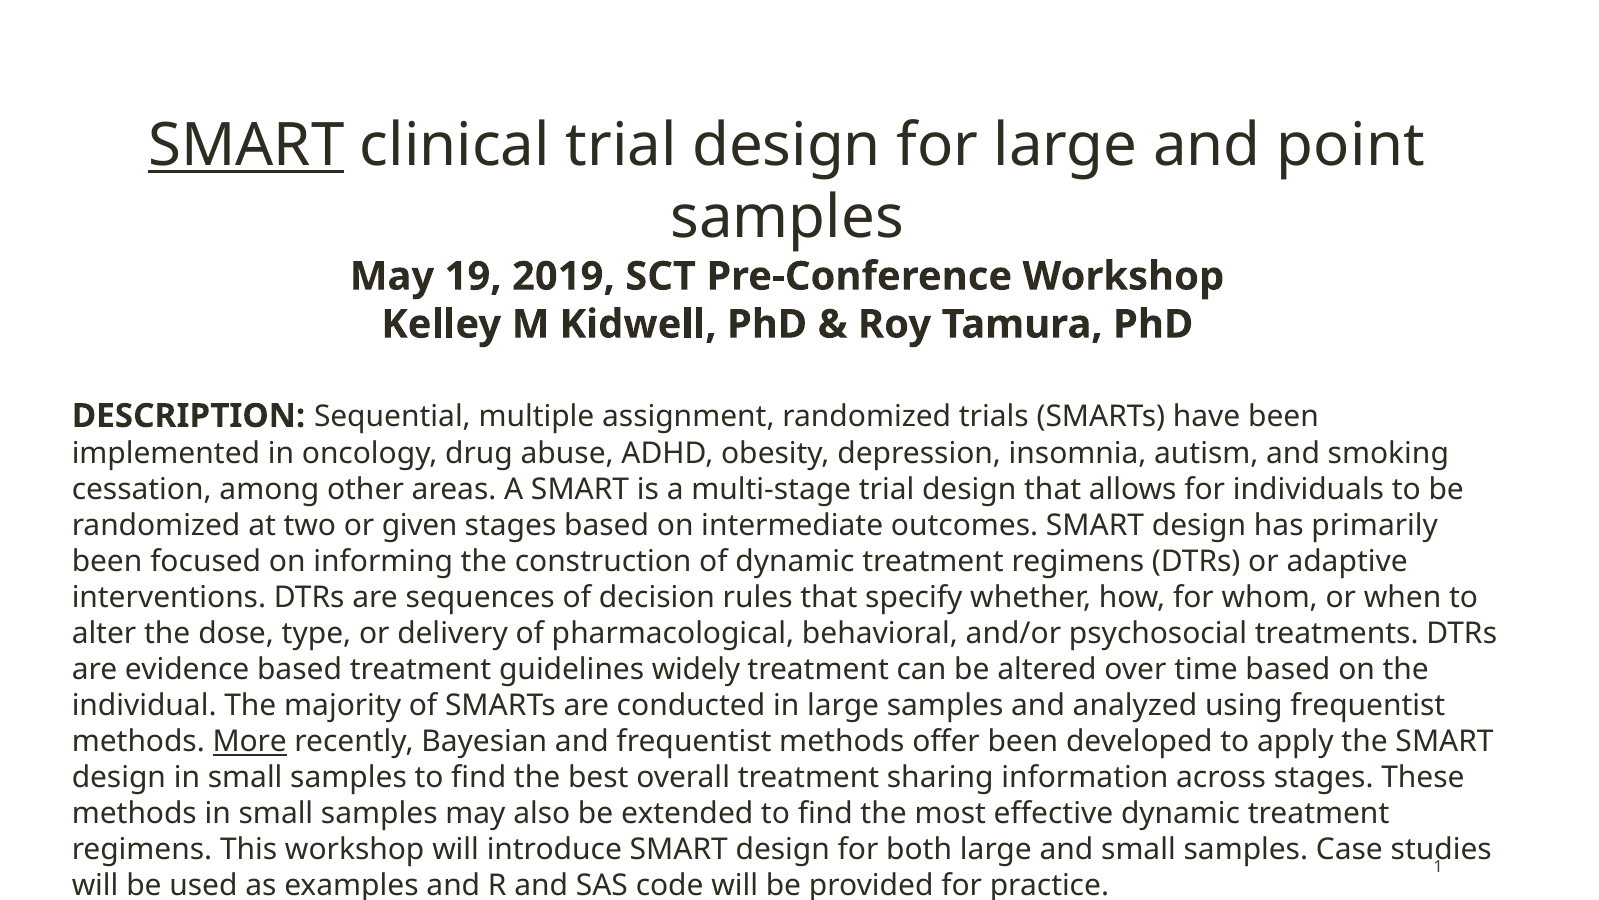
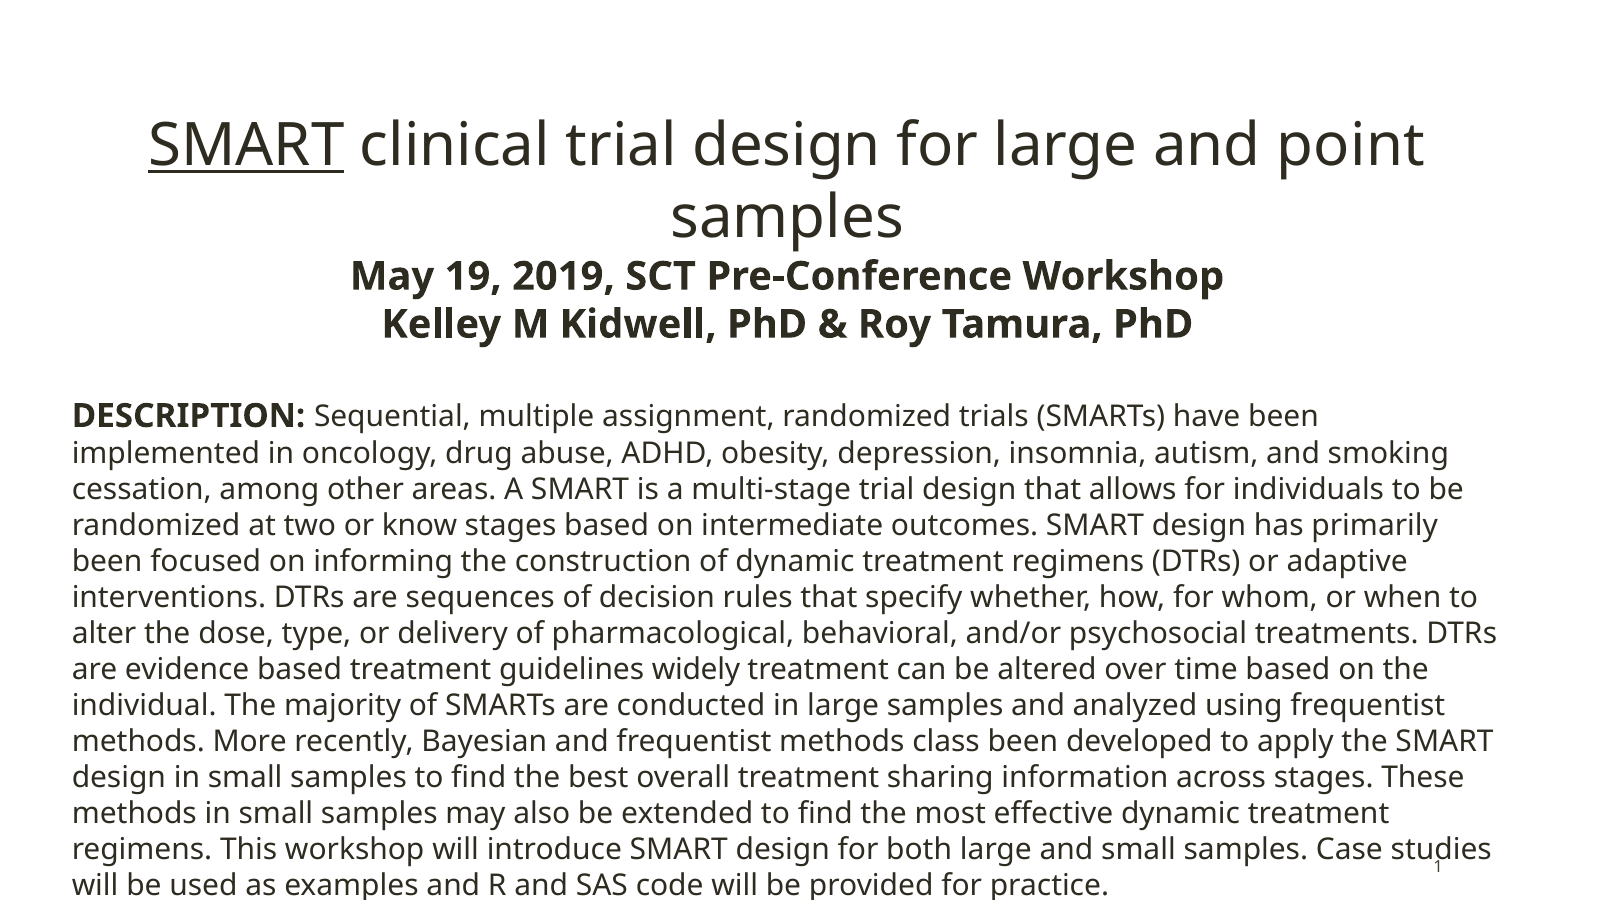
given: given -> know (420, 525)
More underline: present -> none (250, 741)
offer: offer -> class (946, 741)
